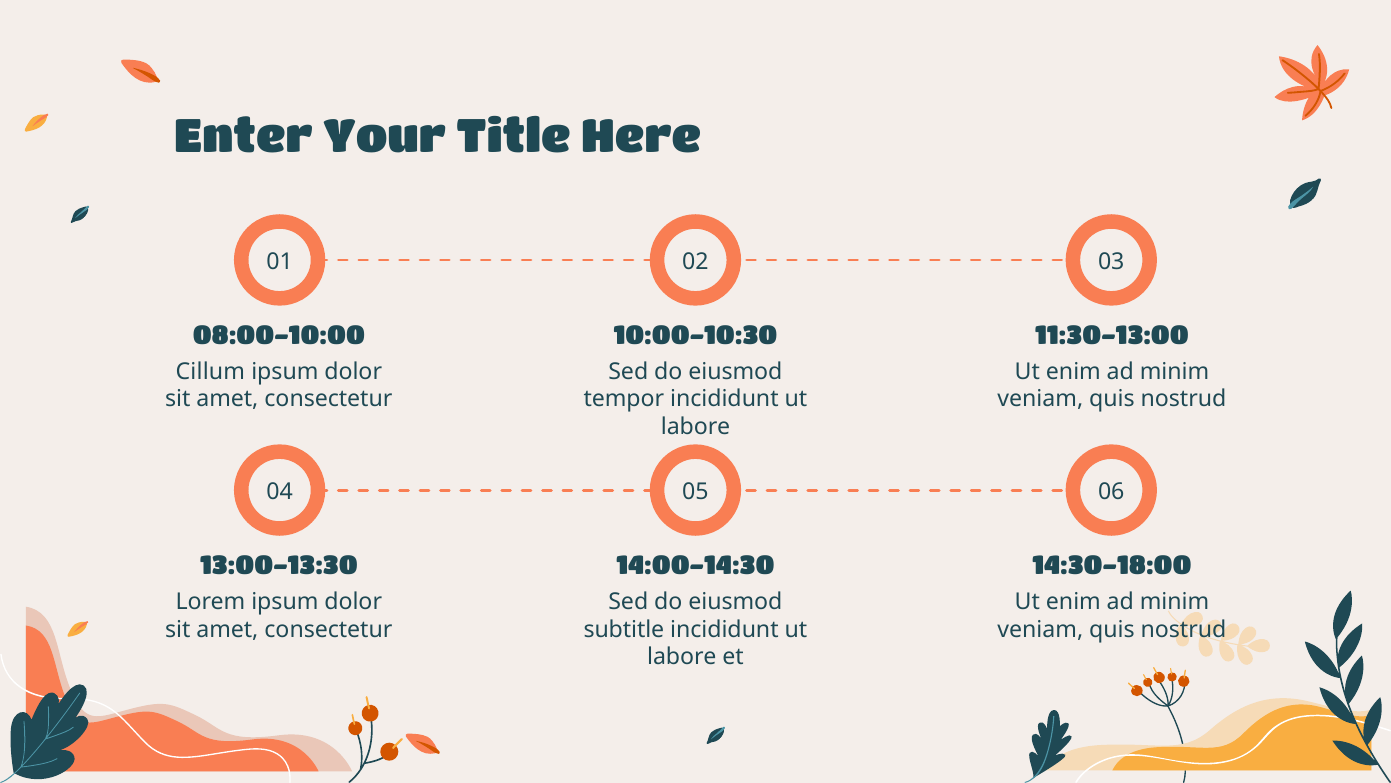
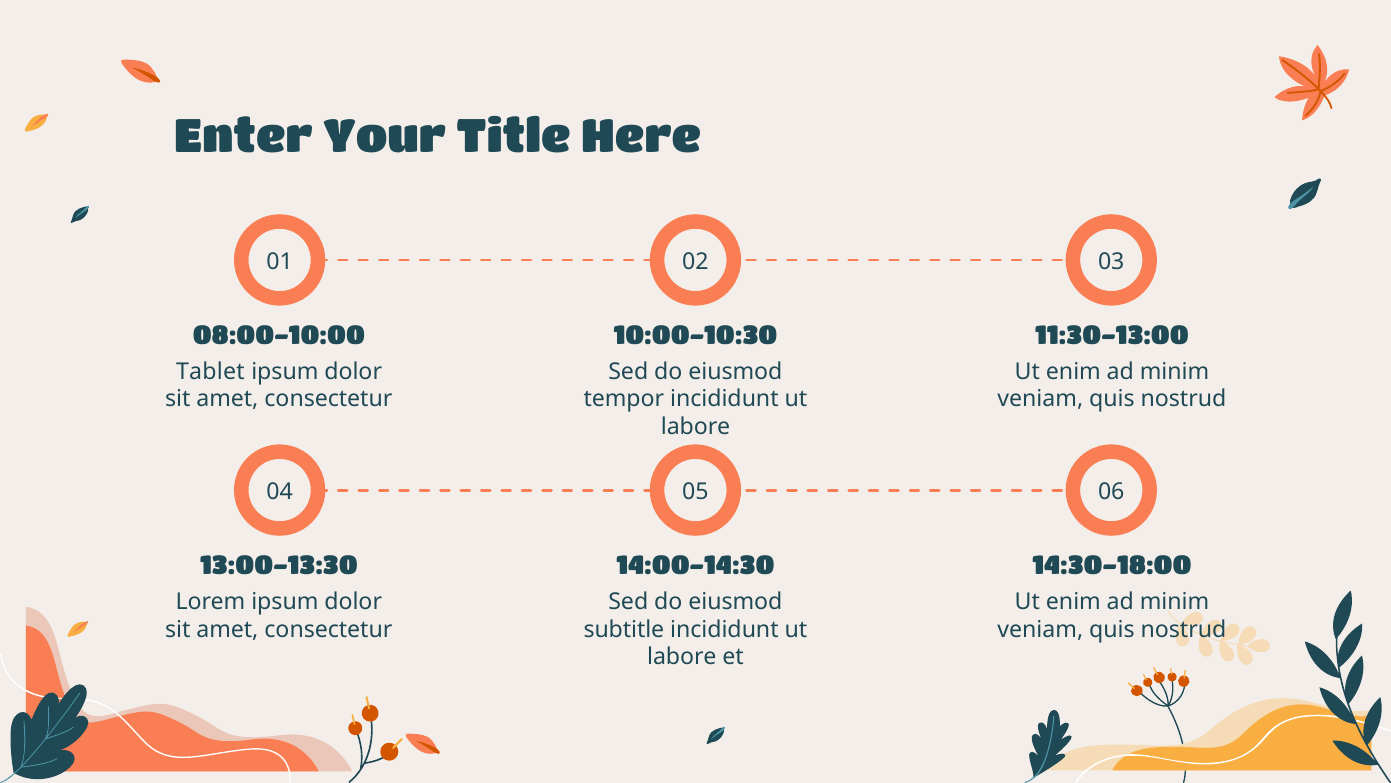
Cillum: Cillum -> Tablet (210, 371)
